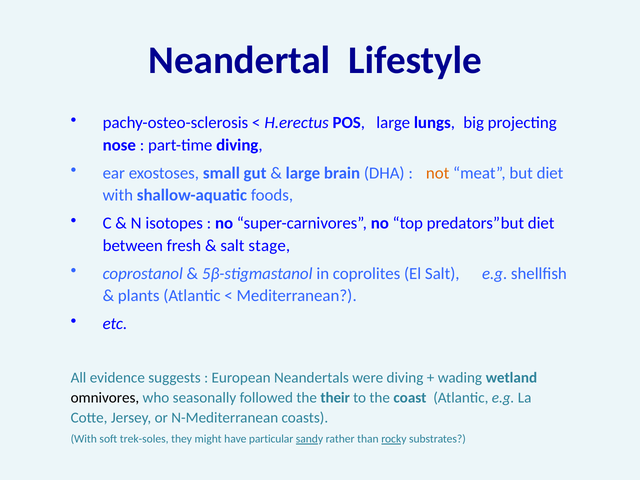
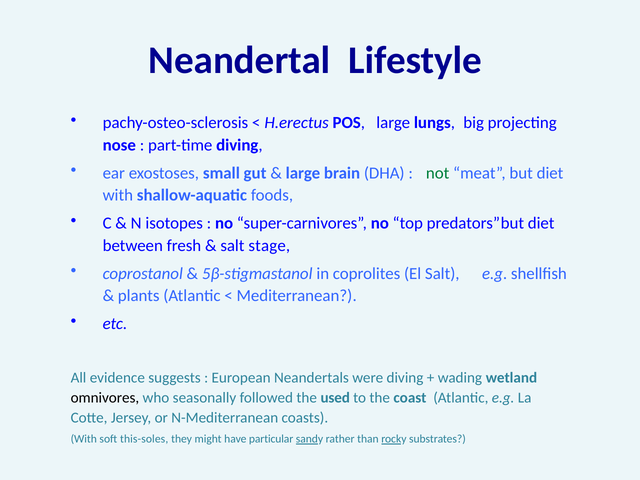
not colour: orange -> green (438, 173)
their: their -> used (335, 398)
trek-soles: trek-soles -> this-soles (144, 439)
